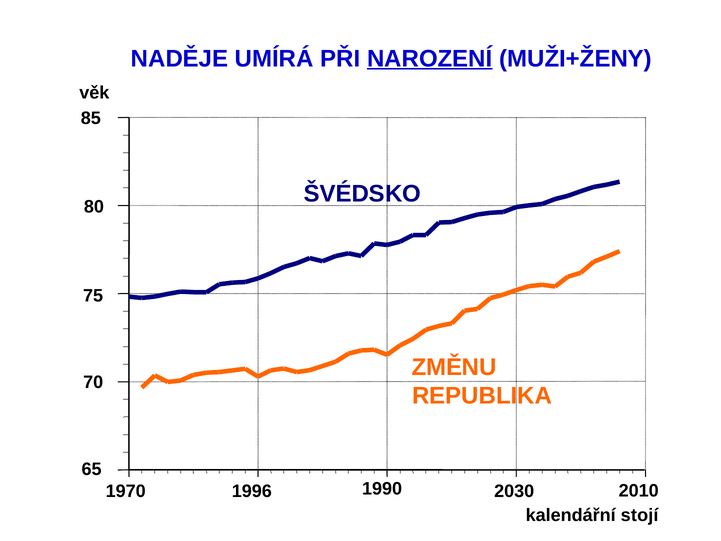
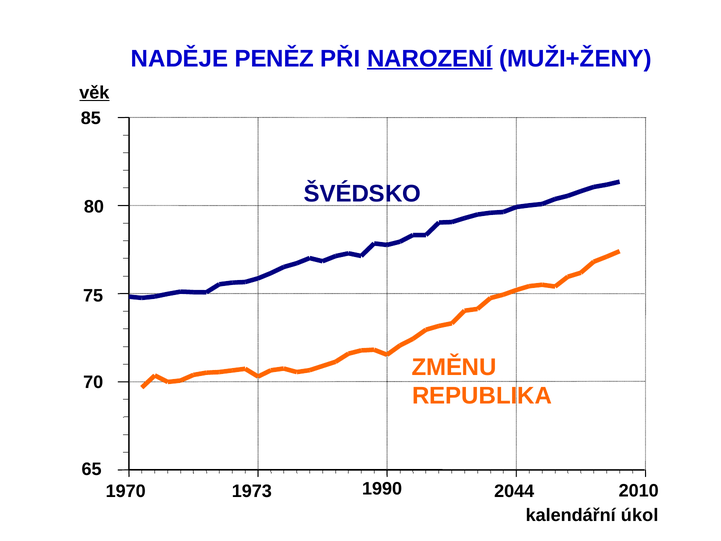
UMÍRÁ: UMÍRÁ -> PENĚZ (274, 59)
věk underline: none -> present (94, 93)
1996: 1996 -> 1973 (252, 491)
2030: 2030 -> 2044 (514, 491)
stojí: stojí -> úkol (640, 515)
